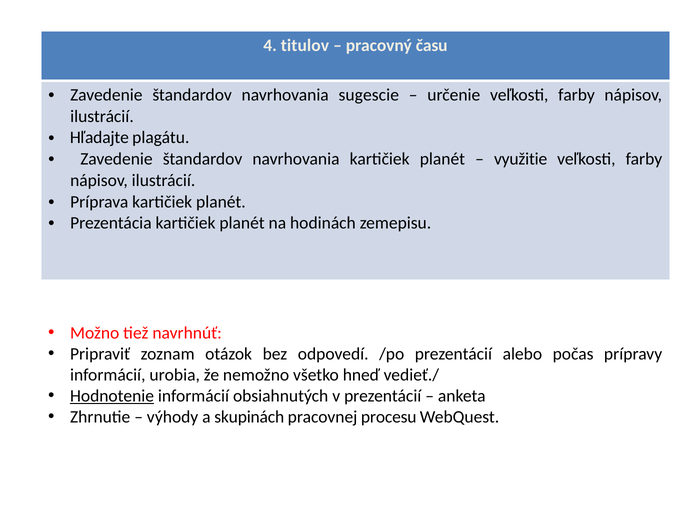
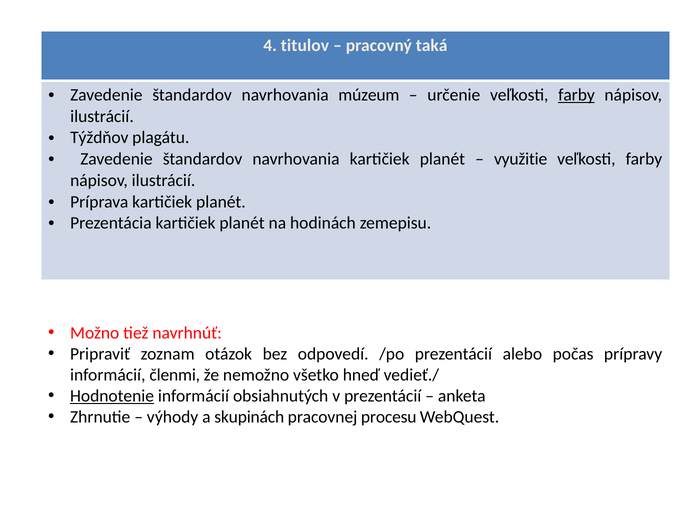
času: času -> taká (432, 45)
sugescie: sugescie -> múzeum (369, 95)
farby underline: none -> present (576, 95)
Hľadajte: Hľadajte -> Týždňov (99, 138)
urobia: urobia -> členmi (175, 375)
